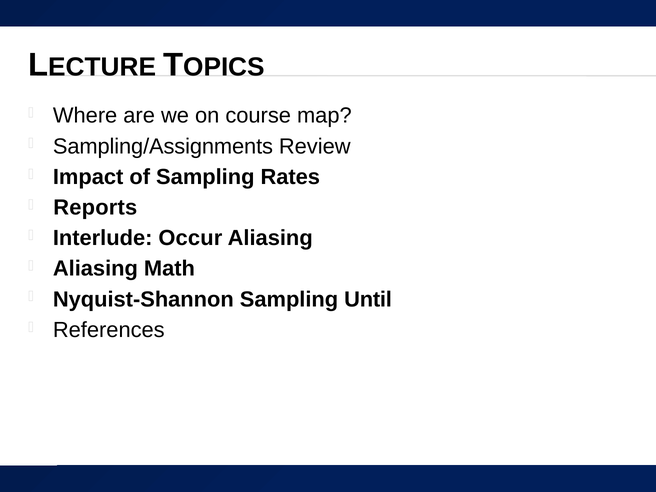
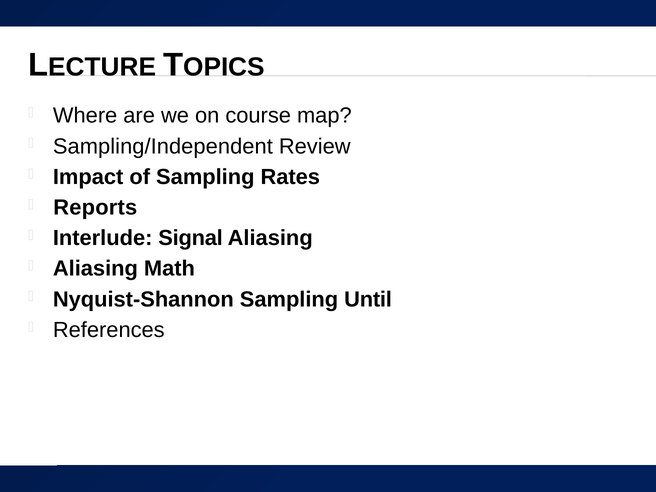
Sampling/Assignments: Sampling/Assignments -> Sampling/Independent (163, 146)
Occur: Occur -> Signal (191, 238)
